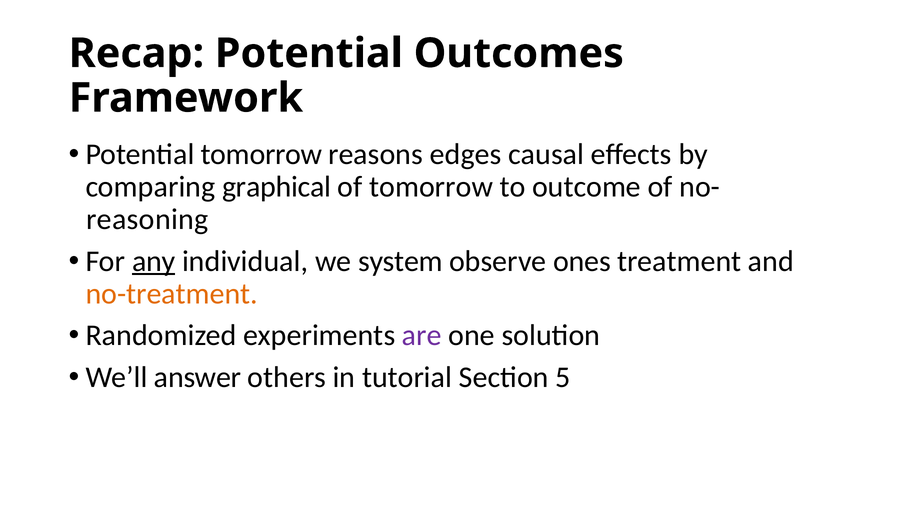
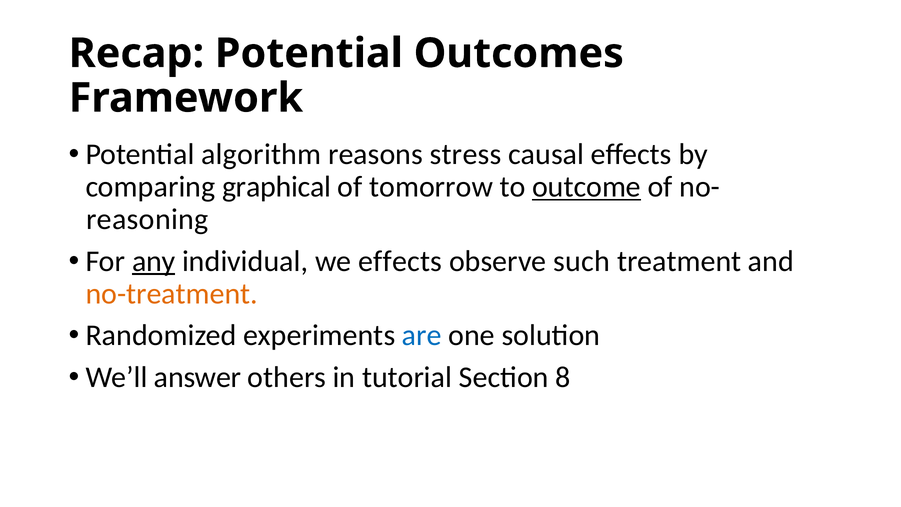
Potential tomorrow: tomorrow -> algorithm (261, 154)
edges: edges -> stress (466, 154)
outcome underline: none -> present (587, 187)
we system: system -> effects (400, 261)
ones: ones -> such (582, 261)
are colour: purple -> blue (422, 335)
5: 5 -> 8 (563, 377)
